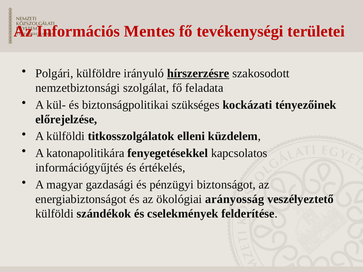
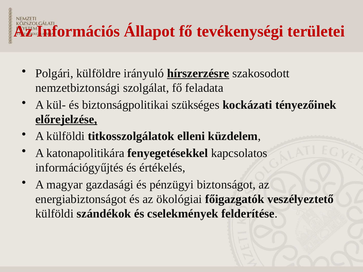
Mentes: Mentes -> Állapot (149, 31)
előrejelzése underline: none -> present (66, 119)
arányosság: arányosság -> főigazgatók (235, 199)
